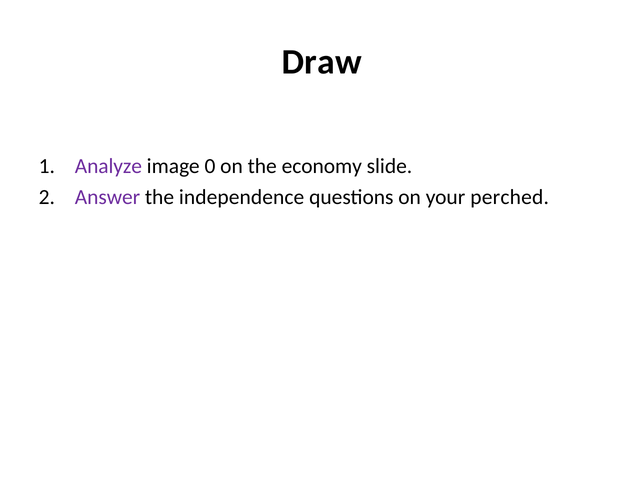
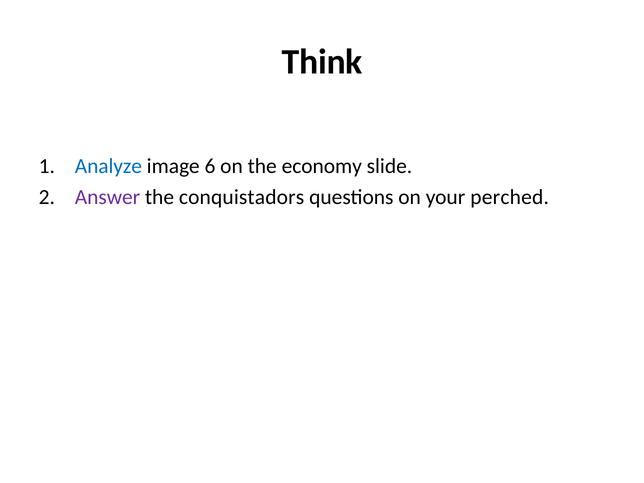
Draw: Draw -> Think (322, 62)
Analyze colour: purple -> blue (108, 166)
0: 0 -> 6 (210, 166)
independence: independence -> conquistadors (242, 197)
